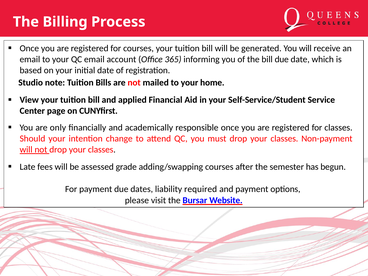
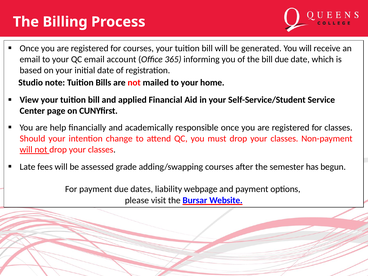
only: only -> help (58, 128)
required: required -> webpage (201, 189)
